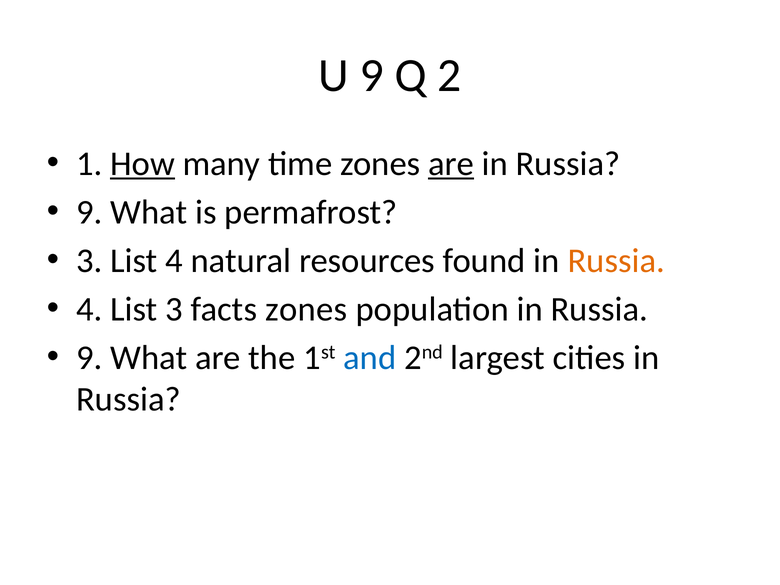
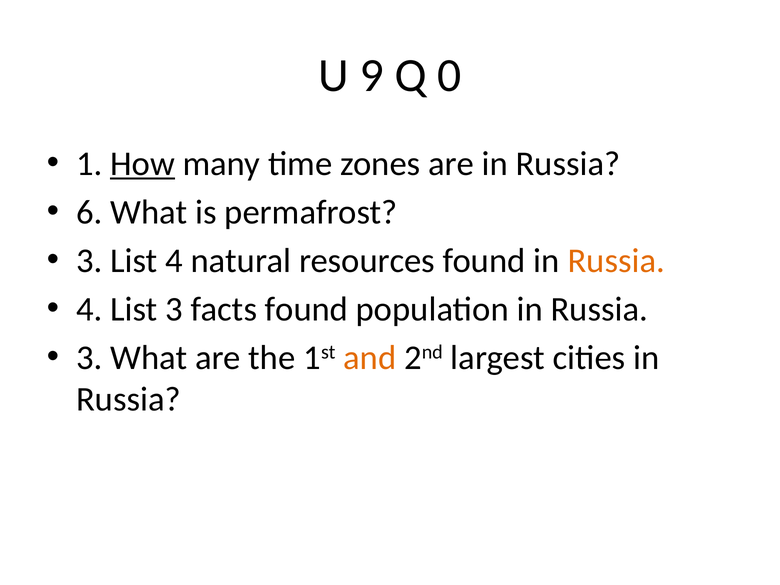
2: 2 -> 0 (449, 76)
are underline: present -> none (451, 164)
9: 9 -> 6 (89, 212)
facts zones: zones -> found (306, 309)
9: 9 -> 3 (89, 358)
and colour: blue -> orange (370, 358)
